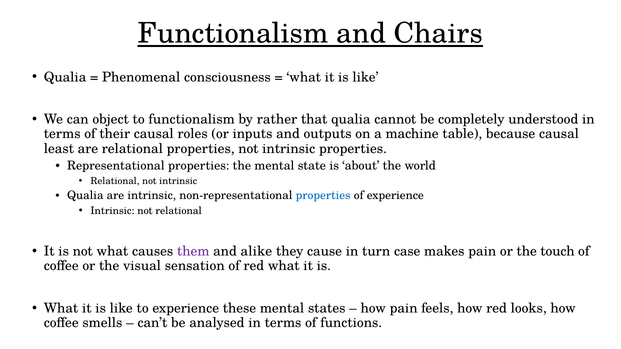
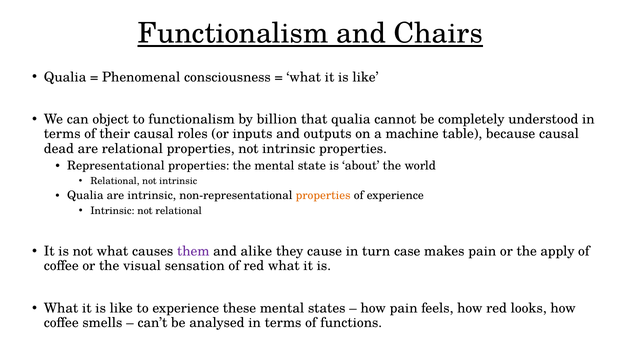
rather: rather -> billion (277, 119)
least: least -> dead (59, 149)
properties colour: blue -> orange (323, 196)
touch: touch -> apply (558, 251)
